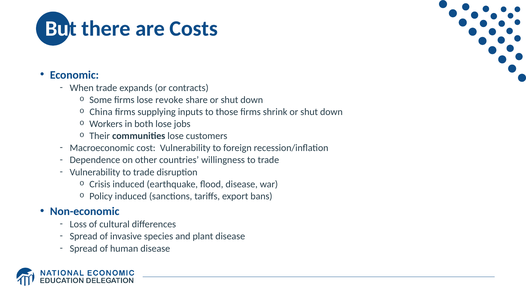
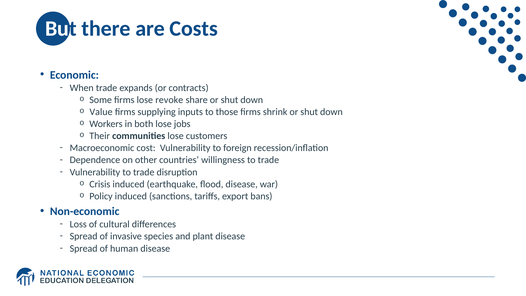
China: China -> Value (101, 112)
